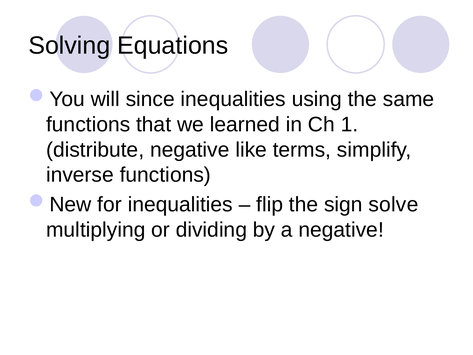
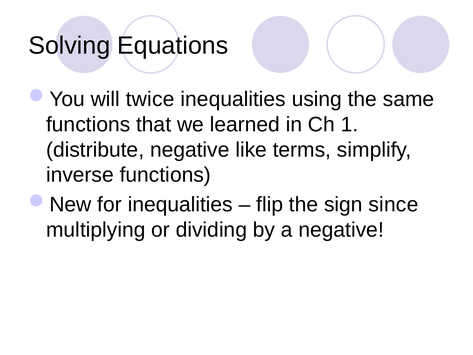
since: since -> twice (150, 99)
solve: solve -> since (393, 204)
